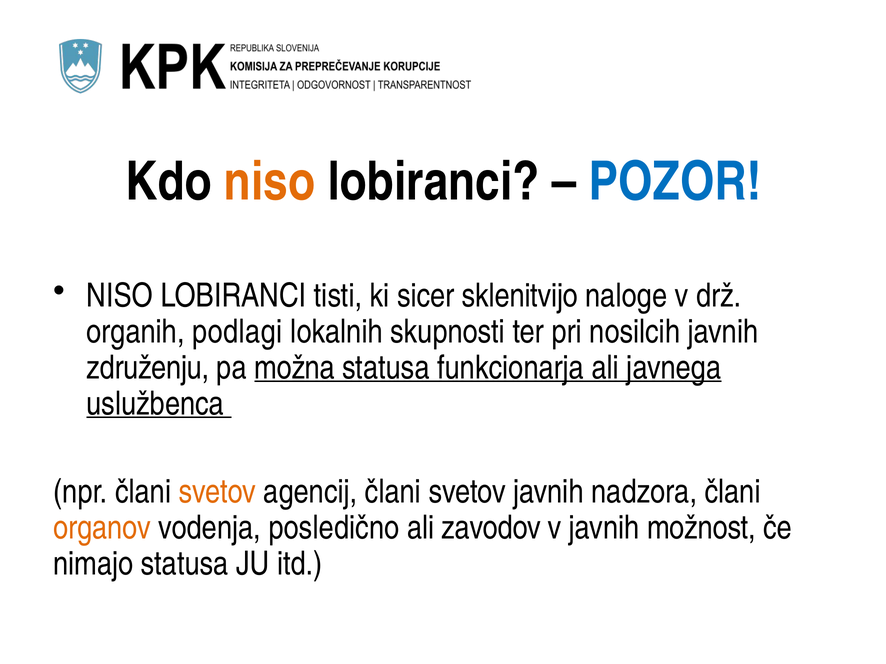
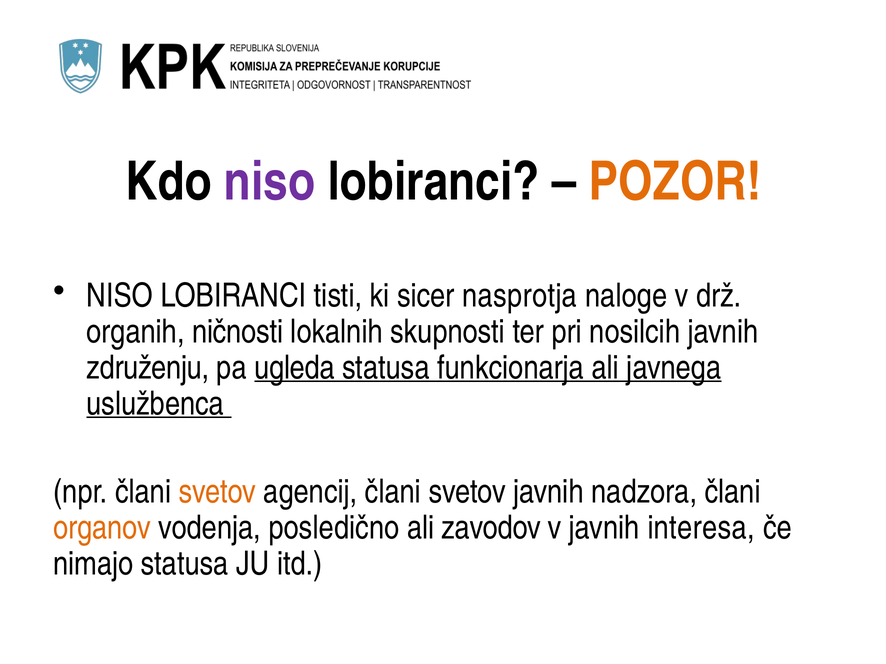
niso colour: orange -> purple (270, 182)
POZOR colour: blue -> orange (675, 182)
sklenitvijo: sklenitvijo -> nasprotja (520, 296)
podlagi: podlagi -> ničnosti (238, 332)
možna: možna -> ugleda (295, 368)
možnost: možnost -> interesa (701, 528)
